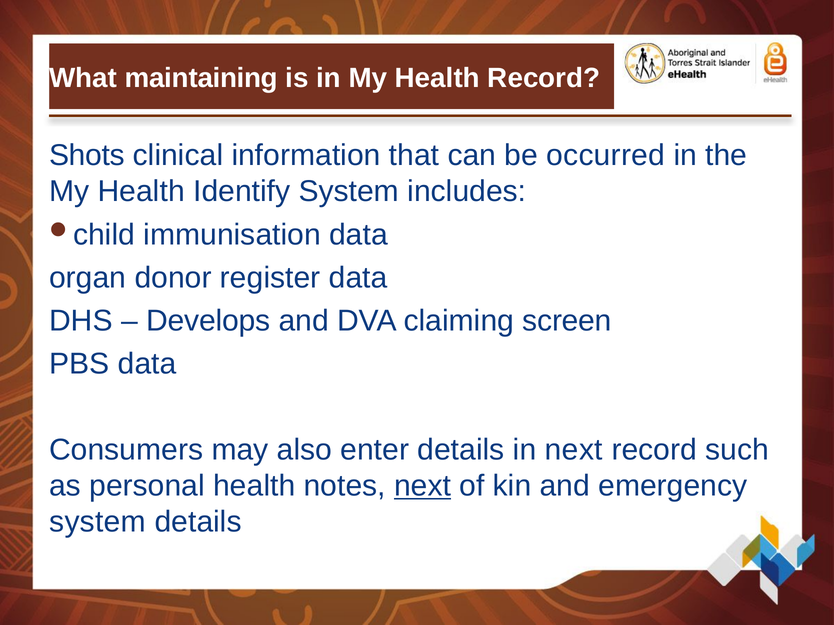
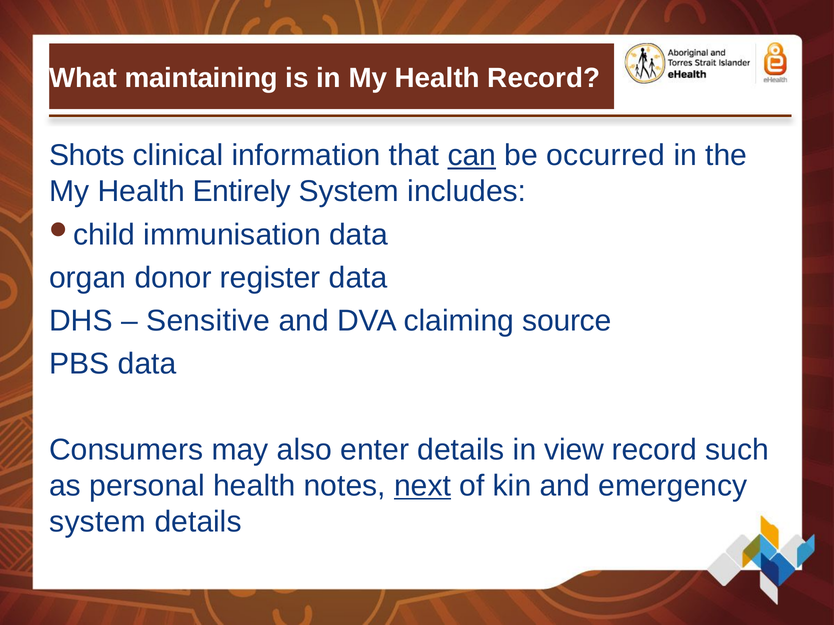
can underline: none -> present (472, 156)
Identify: Identify -> Entirely (242, 192)
Develops: Develops -> Sensitive (208, 321)
screen: screen -> source (567, 321)
in next: next -> view (574, 450)
